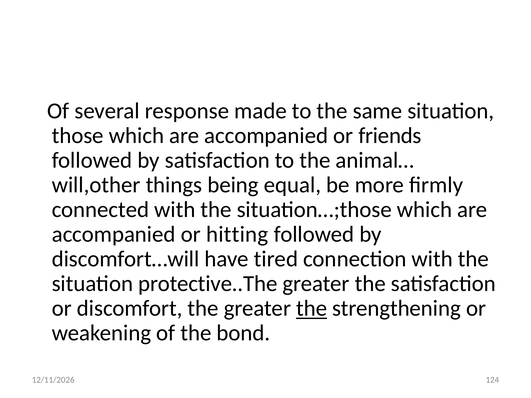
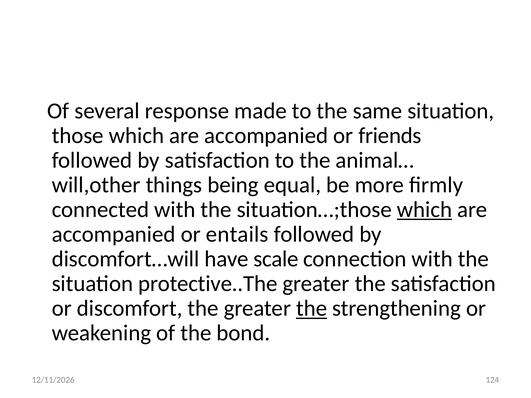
which underline: none -> present (425, 210)
hitting: hitting -> entails (237, 234)
tired: tired -> scale (276, 259)
